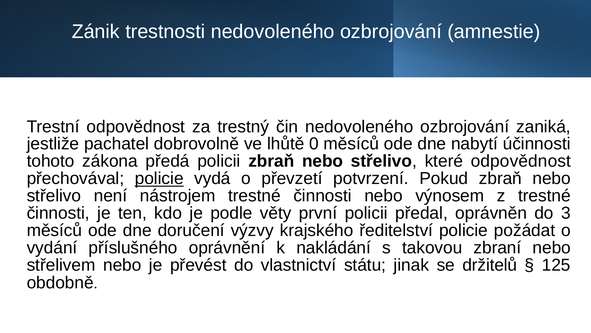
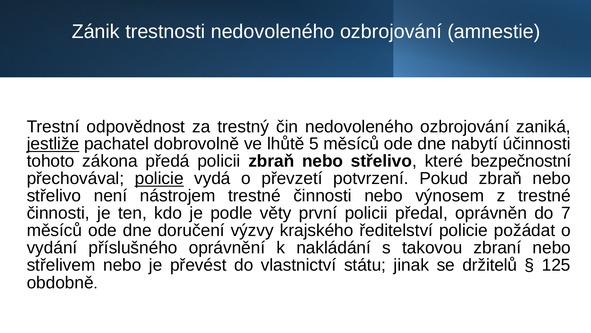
jestliže underline: none -> present (53, 144)
0: 0 -> 5 (314, 144)
které odpovědnost: odpovědnost -> bezpečnostní (521, 161)
3: 3 -> 7 (566, 213)
